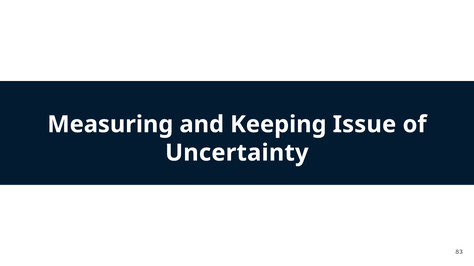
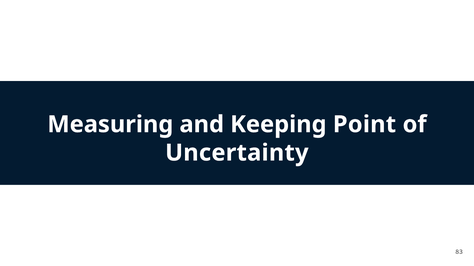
Issue: Issue -> Point (364, 125)
